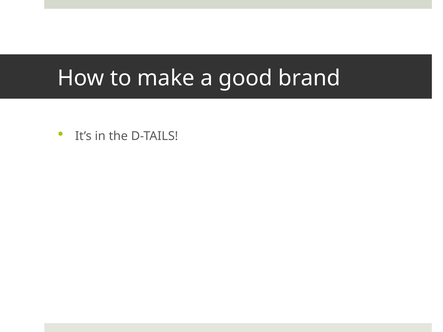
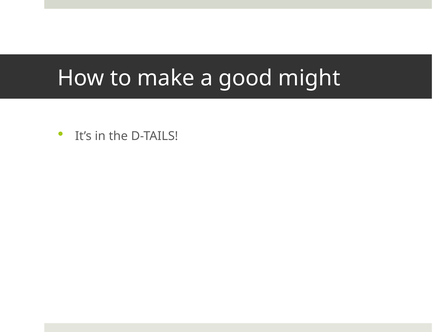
brand: brand -> might (309, 78)
